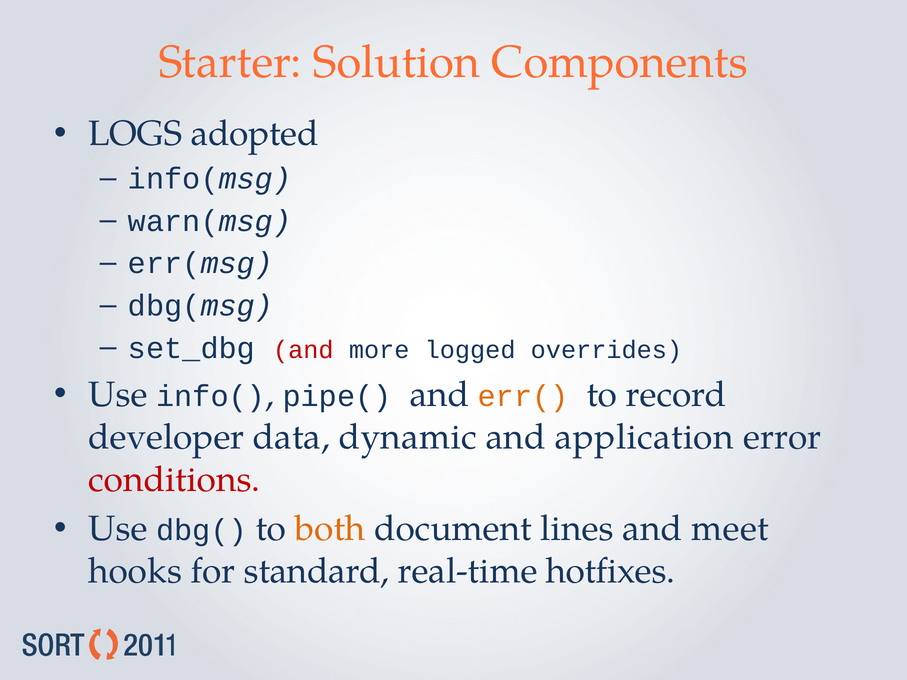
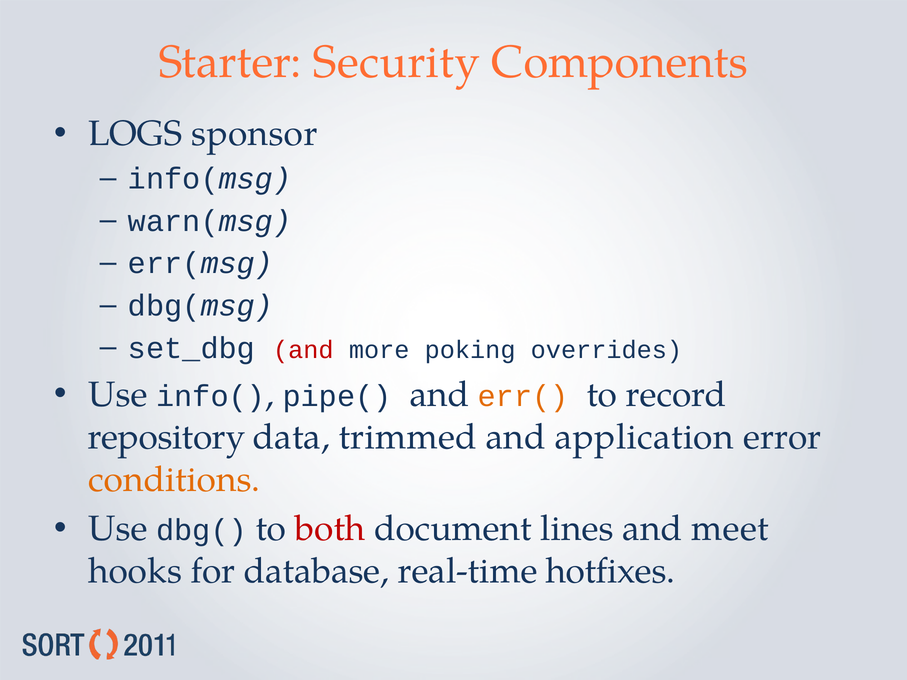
Solution: Solution -> Security (396, 62)
adopted: adopted -> sponsor (254, 134)
logged: logged -> poking (470, 350)
developer: developer -> repository (166, 437)
dynamic: dynamic -> trimmed (408, 437)
conditions colour: red -> orange (174, 480)
both colour: orange -> red (330, 529)
standard: standard -> database (316, 571)
